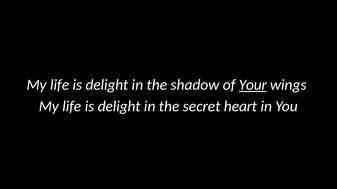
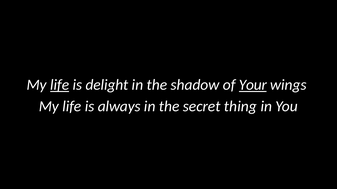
life underline: none -> present (60, 85)
delight: delight -> always (119, 107)
heart: heart -> thing (240, 107)
